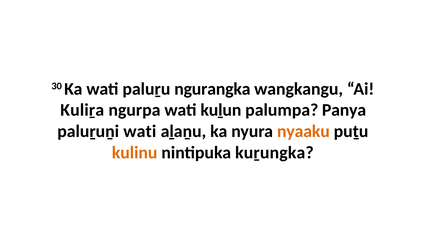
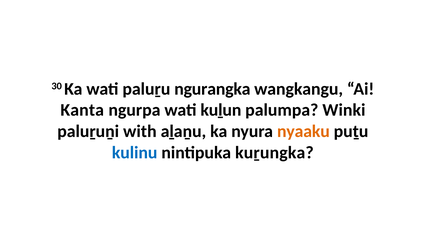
Kuliṟa: Kuliṟa -> Kanta (82, 110)
Panya: Panya -> Winki (344, 110)
paluṟuṉi wati: wati -> with (140, 132)
kulinu colour: orange -> blue (135, 153)
